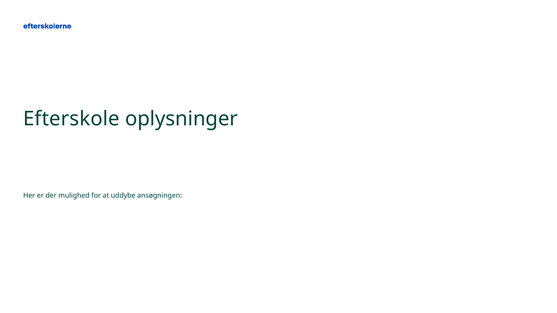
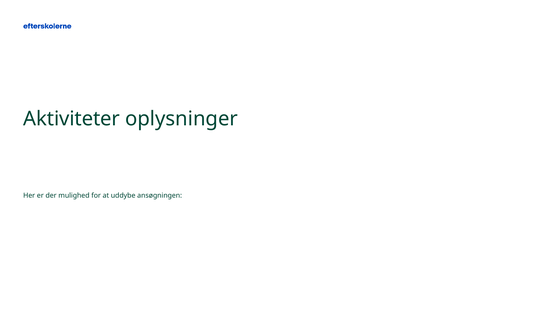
Efterskole: Efterskole -> Aktiviteter (72, 119)
